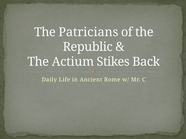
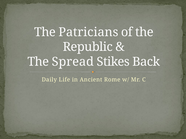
Actium: Actium -> Spread (73, 62)
